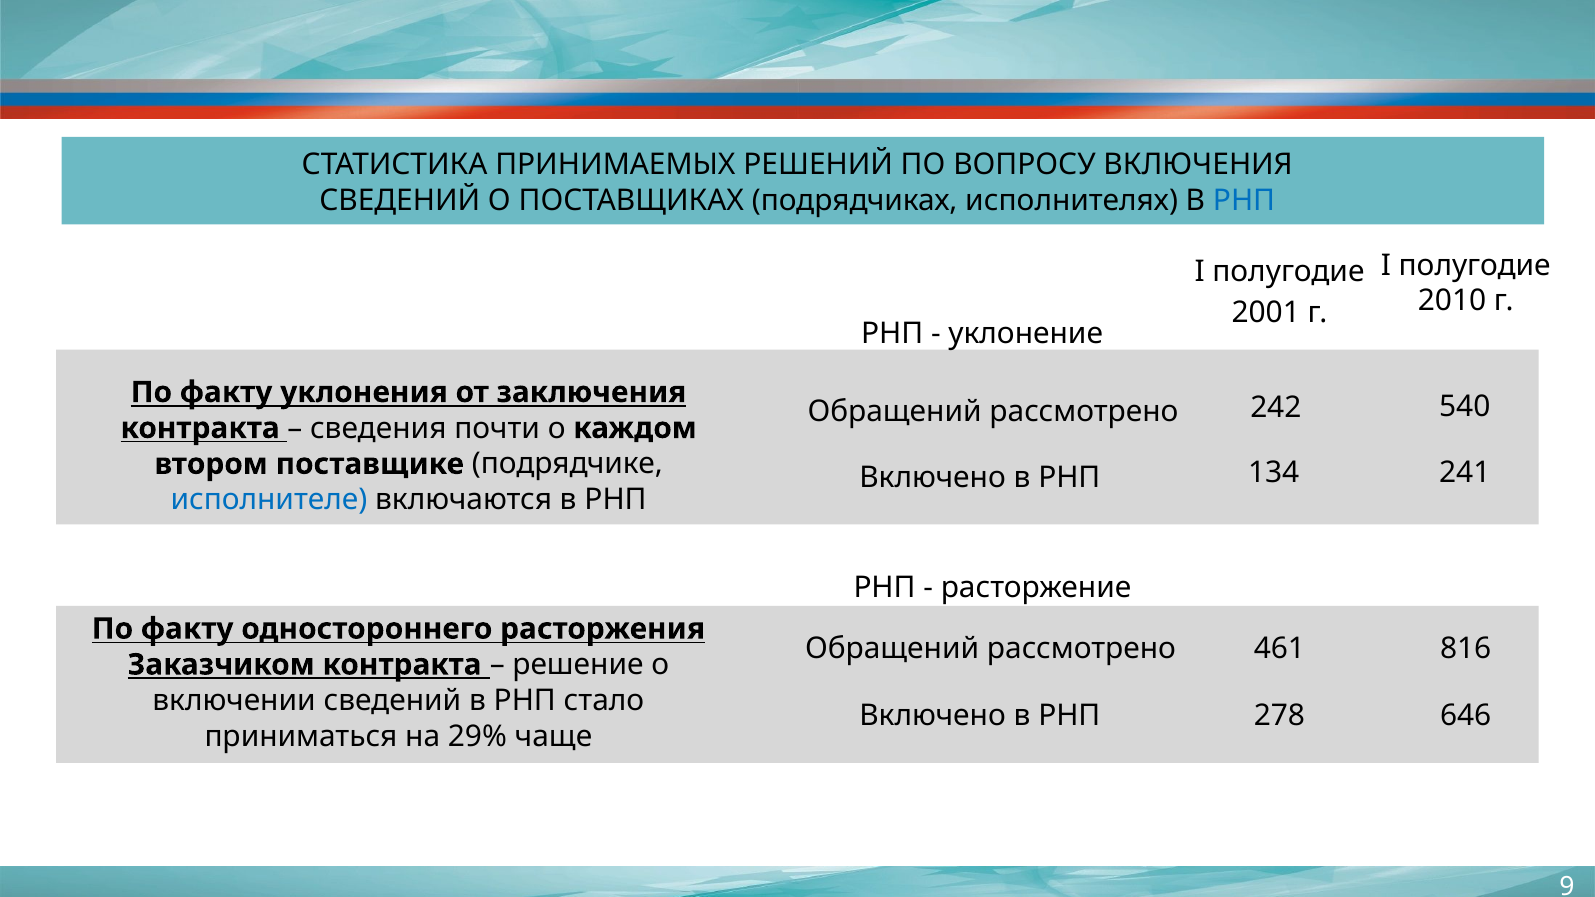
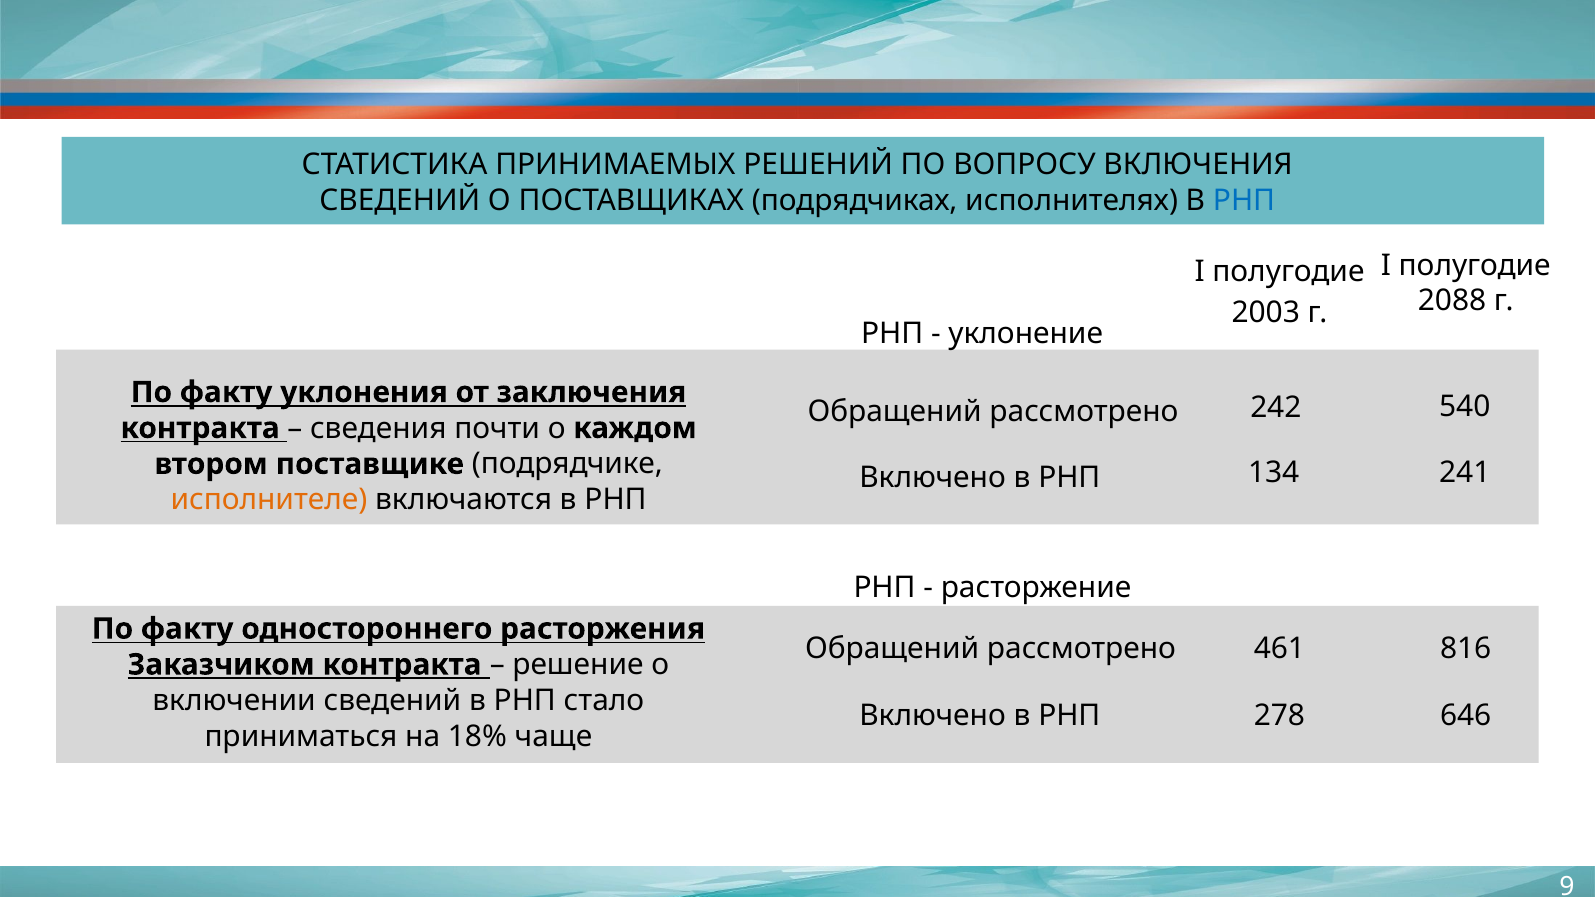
2010: 2010 -> 2088 (1452, 301)
2001: 2001 -> 2003 (1266, 313)
исполнителе colour: blue -> orange (269, 500)
29%: 29% -> 18% (477, 737)
